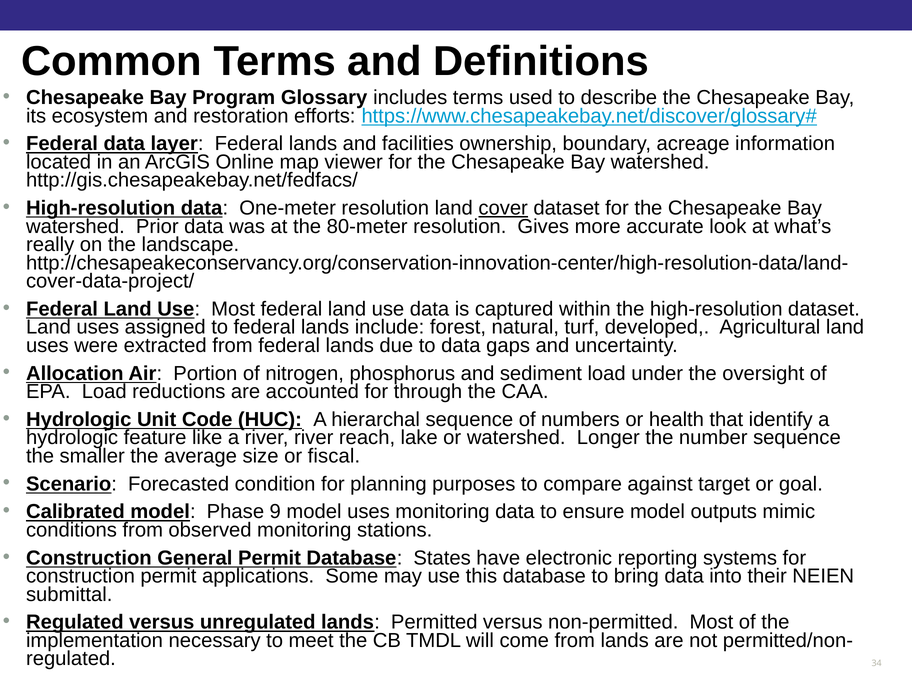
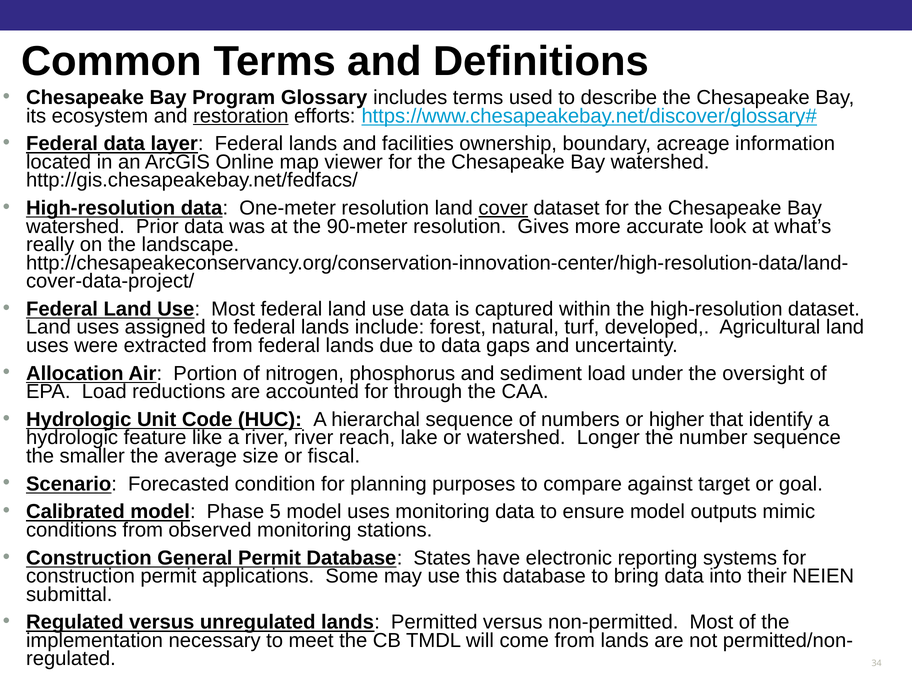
restoration underline: none -> present (241, 116)
80-meter: 80-meter -> 90-meter (367, 226)
health: health -> higher (677, 420)
9: 9 -> 5 (275, 512)
